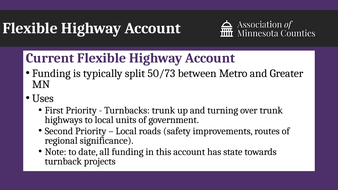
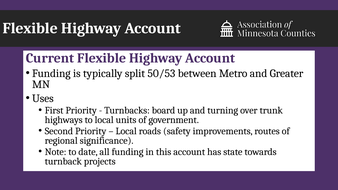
50/73: 50/73 -> 50/53 (161, 73)
Turnbacks trunk: trunk -> board (163, 110)
